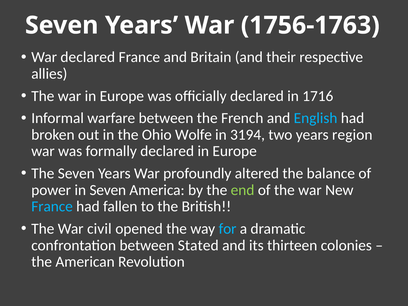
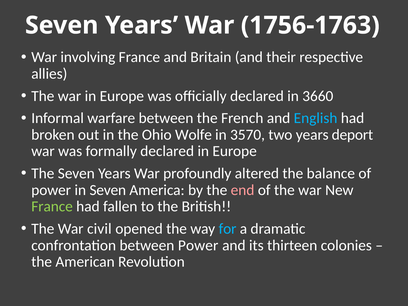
War declared: declared -> involving (88, 57)
1716: 1716 -> 3660 (318, 96)
3194: 3194 -> 3570 (248, 135)
region: region -> deport (352, 135)
end colour: light green -> pink (243, 190)
France colour: light blue -> light green (52, 207)
between Stated: Stated -> Power (198, 245)
